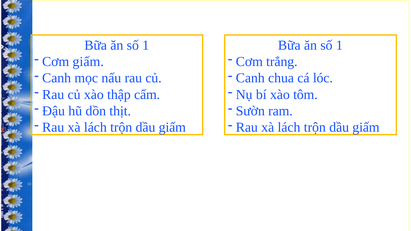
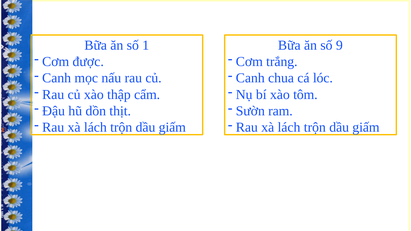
1: 1 -> 9 (339, 45)
Cơm giấm: giấm -> được (88, 62)
